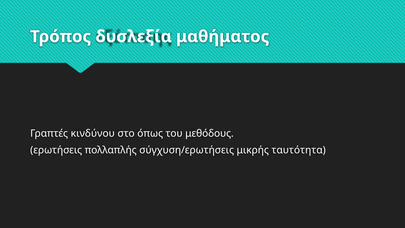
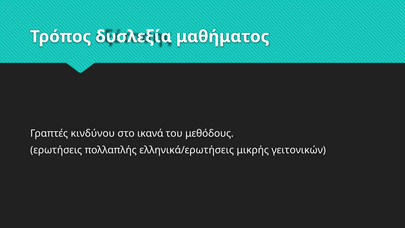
όπως: όπως -> ικανά (150, 133)
σύγχυση/ερωτήσεις: σύγχυση/ερωτήσεις -> ελληνικά/ερωτήσεις (187, 150)
ταυτότητα: ταυτότητα -> γειτονικών (299, 150)
